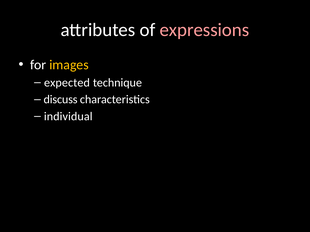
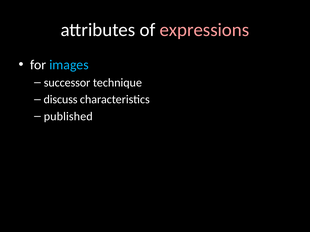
images colour: yellow -> light blue (69, 65)
expected: expected -> successor (67, 83)
individual: individual -> published (68, 117)
